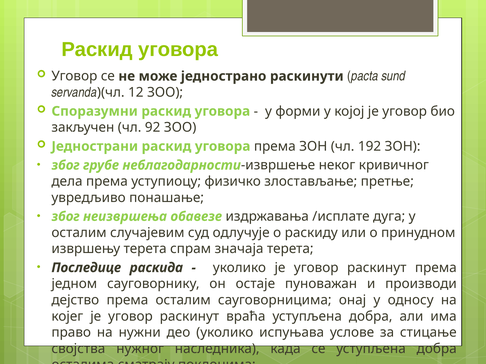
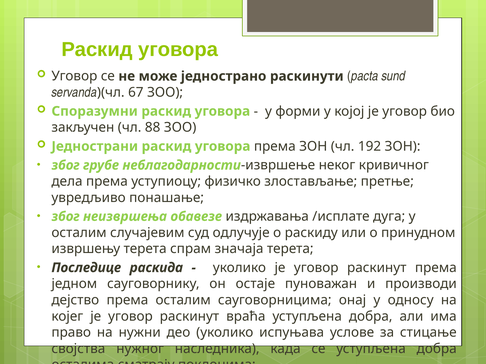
12: 12 -> 67 (136, 92)
92: 92 -> 88 (153, 128)
